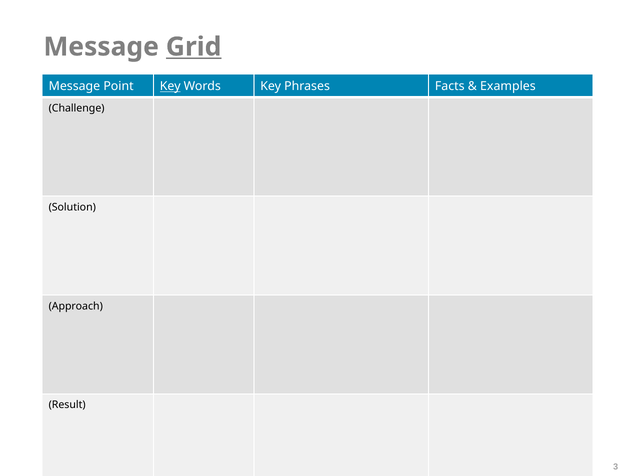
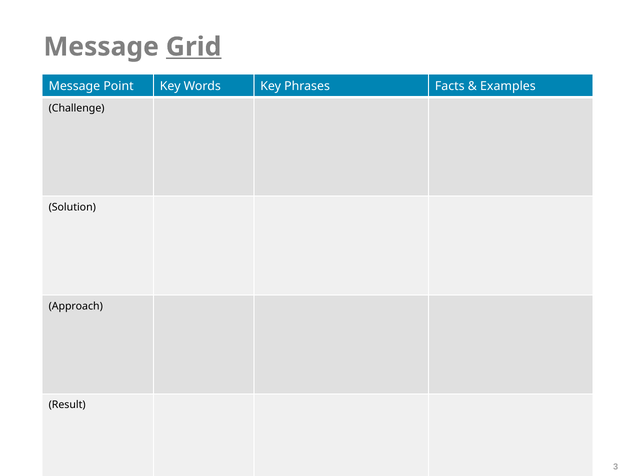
Key underline: present -> none (170, 86)
